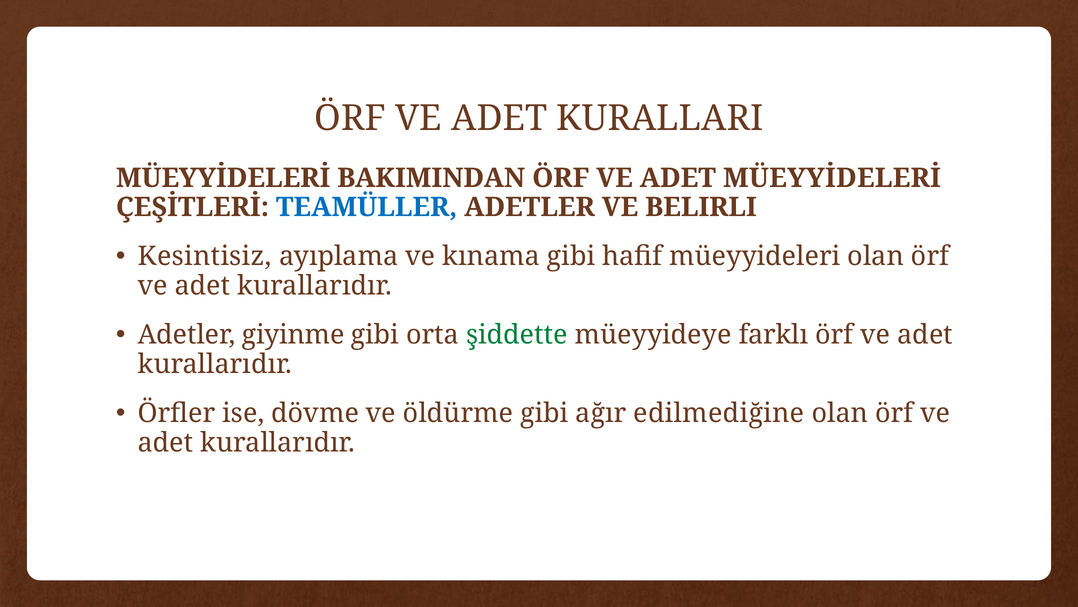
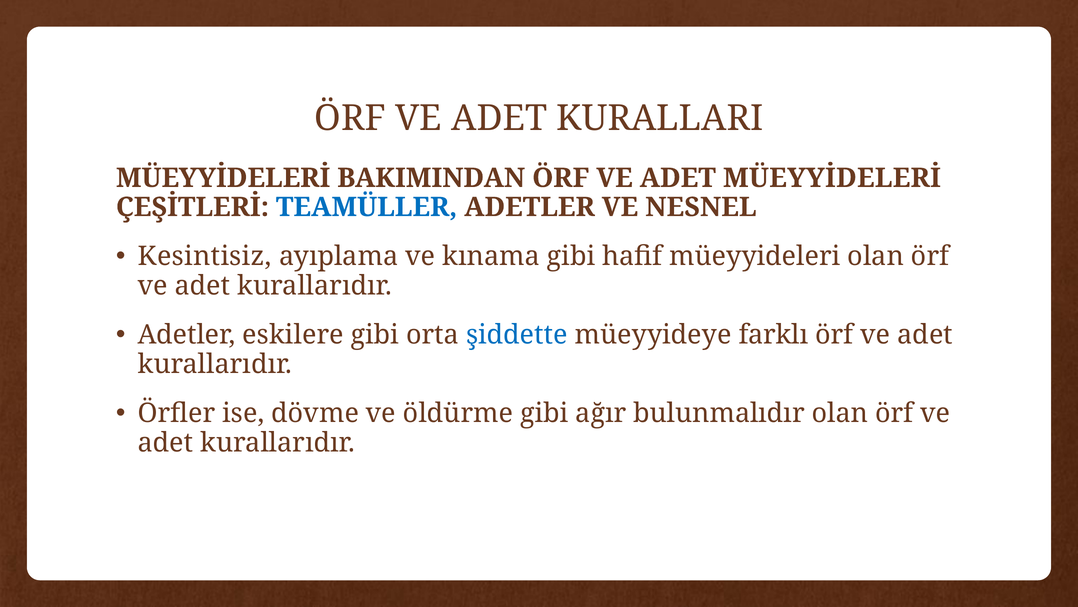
BELIRLI: BELIRLI -> NESNEL (701, 207)
giyinme: giyinme -> eskilere (293, 335)
şiddette colour: green -> blue (517, 335)
edilmediğine: edilmediğine -> bulunmalıdır (719, 413)
